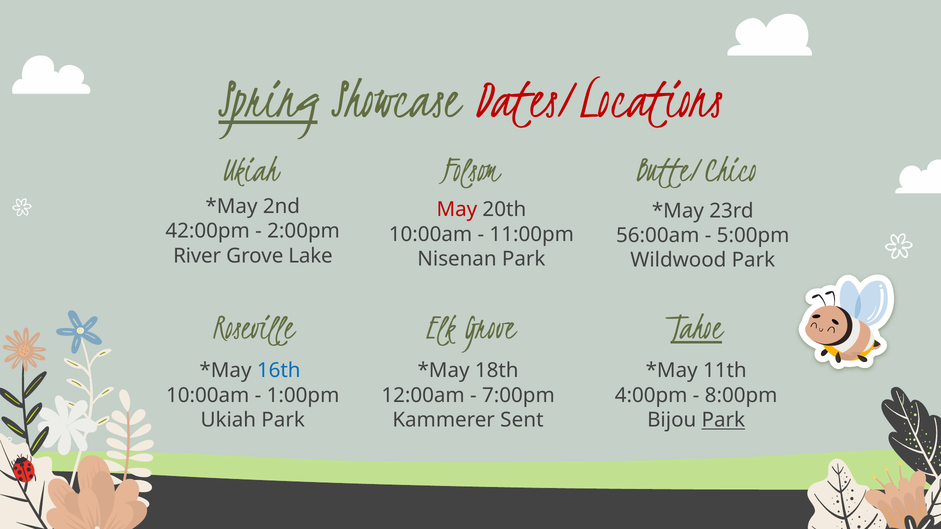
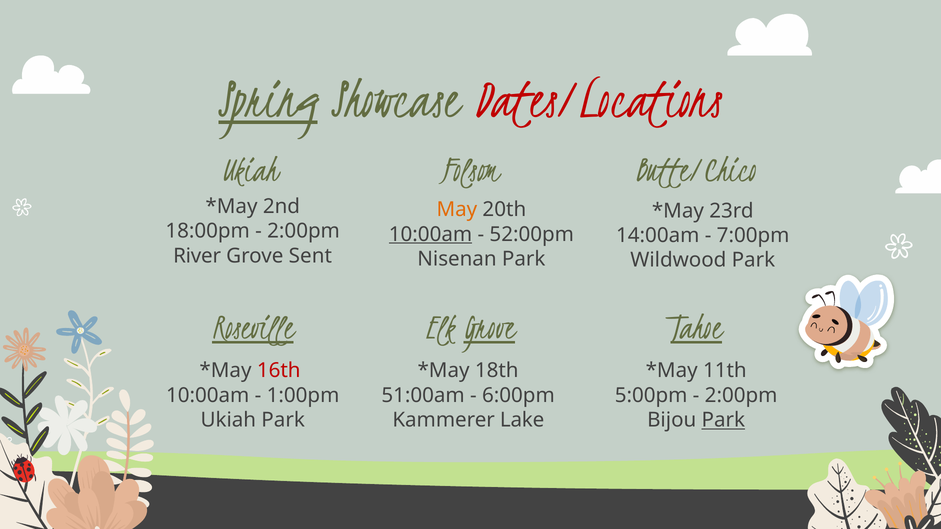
May colour: red -> orange (457, 210)
42:00pm: 42:00pm -> 18:00pm (208, 231)
10:00am underline: none -> present (431, 234)
11:00pm: 11:00pm -> 52:00pm (532, 234)
56:00am: 56:00am -> 14:00am (658, 236)
5:00pm: 5:00pm -> 7:00pm (753, 236)
Lake: Lake -> Sent (310, 256)
Roseville underline: none -> present (253, 326)
Grove underline: none -> present (489, 326)
16th colour: blue -> red (279, 371)
12:00am: 12:00am -> 51:00am (423, 396)
7:00pm: 7:00pm -> 6:00pm (518, 396)
4:00pm: 4:00pm -> 5:00pm (651, 396)
8:00pm: 8:00pm -> 2:00pm (741, 396)
Sent: Sent -> Lake (522, 420)
